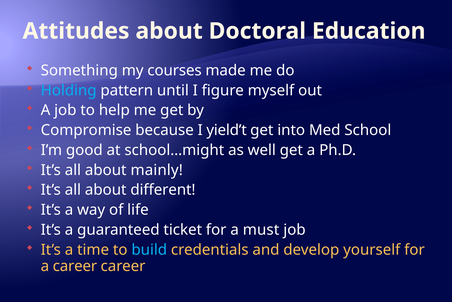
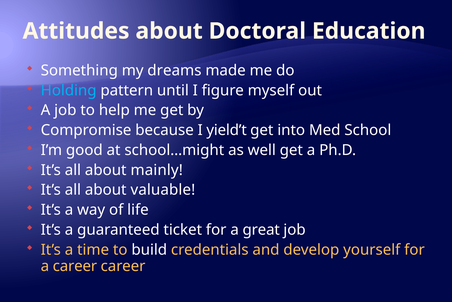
courses: courses -> dreams (174, 70)
different: different -> valuable (163, 190)
must: must -> great (261, 229)
build colour: light blue -> white (149, 249)
